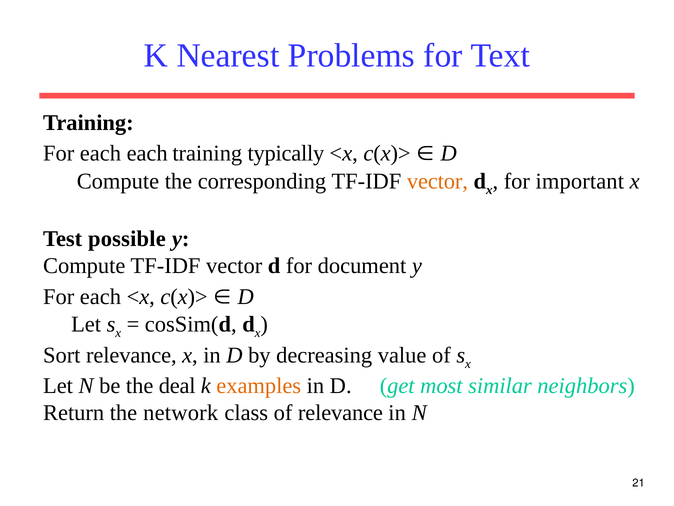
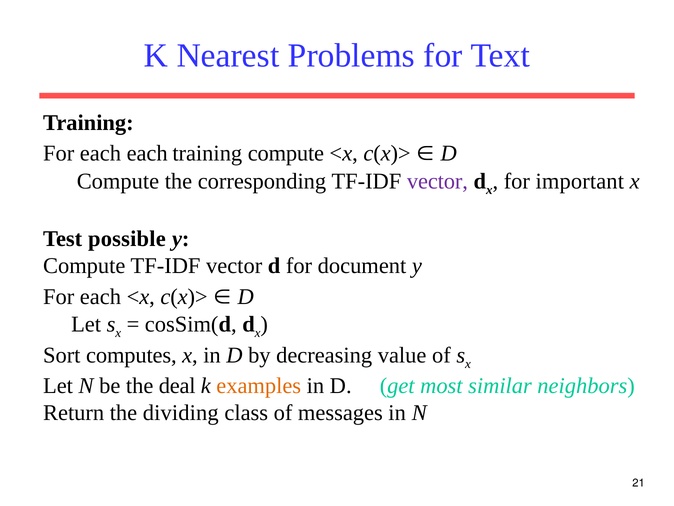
training typically: typically -> compute (286, 153)
vector colour: orange -> purple (437, 181)
Sort relevance: relevance -> computes (131, 355)
network: network -> dividing (181, 412)
of relevance: relevance -> messages (340, 412)
